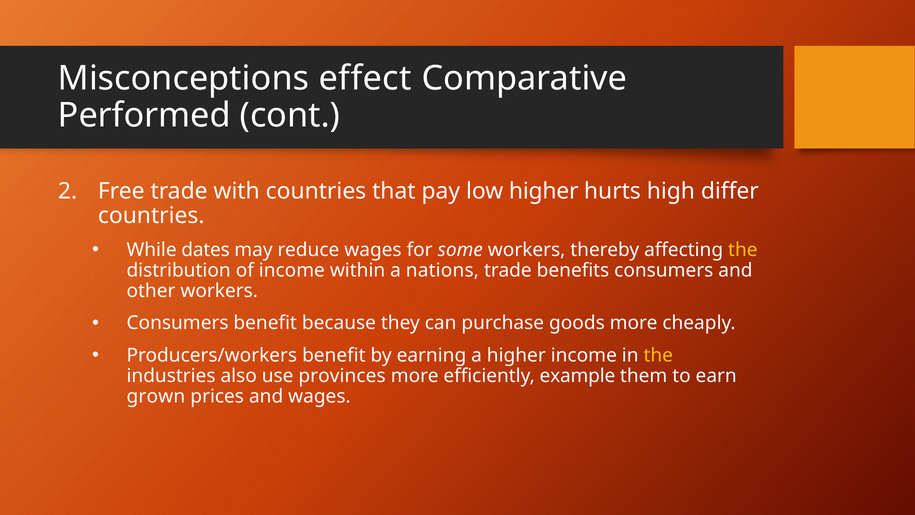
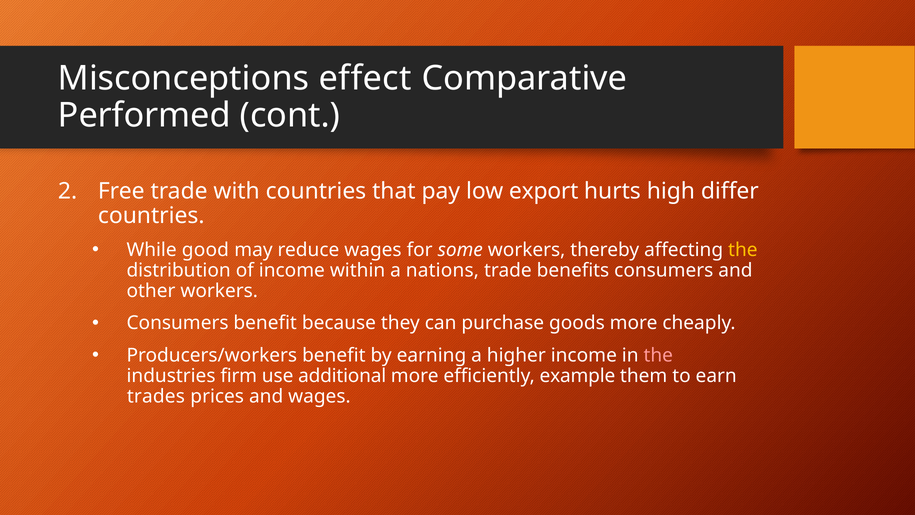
low higher: higher -> export (544, 191)
dates: dates -> good (205, 250)
the colour: yellow -> pink (658, 355)
also: also -> firm (239, 376)
provinces: provinces -> additional (342, 376)
grown: grown -> trades (156, 396)
